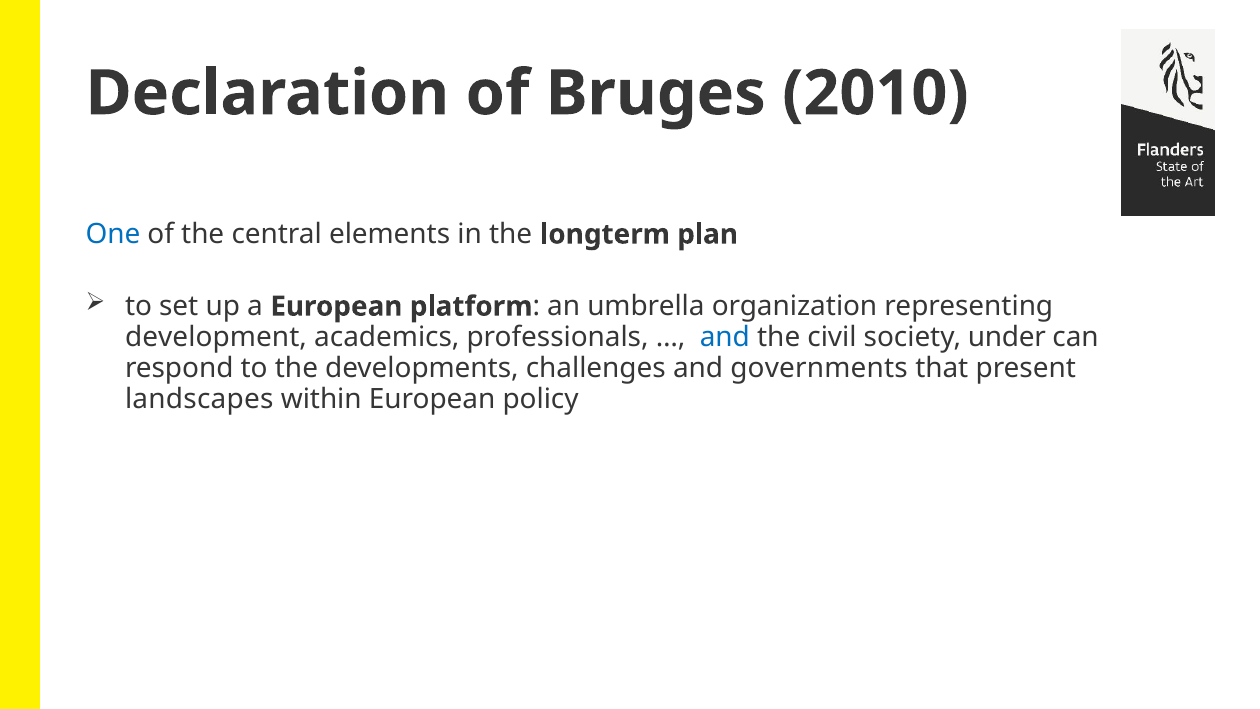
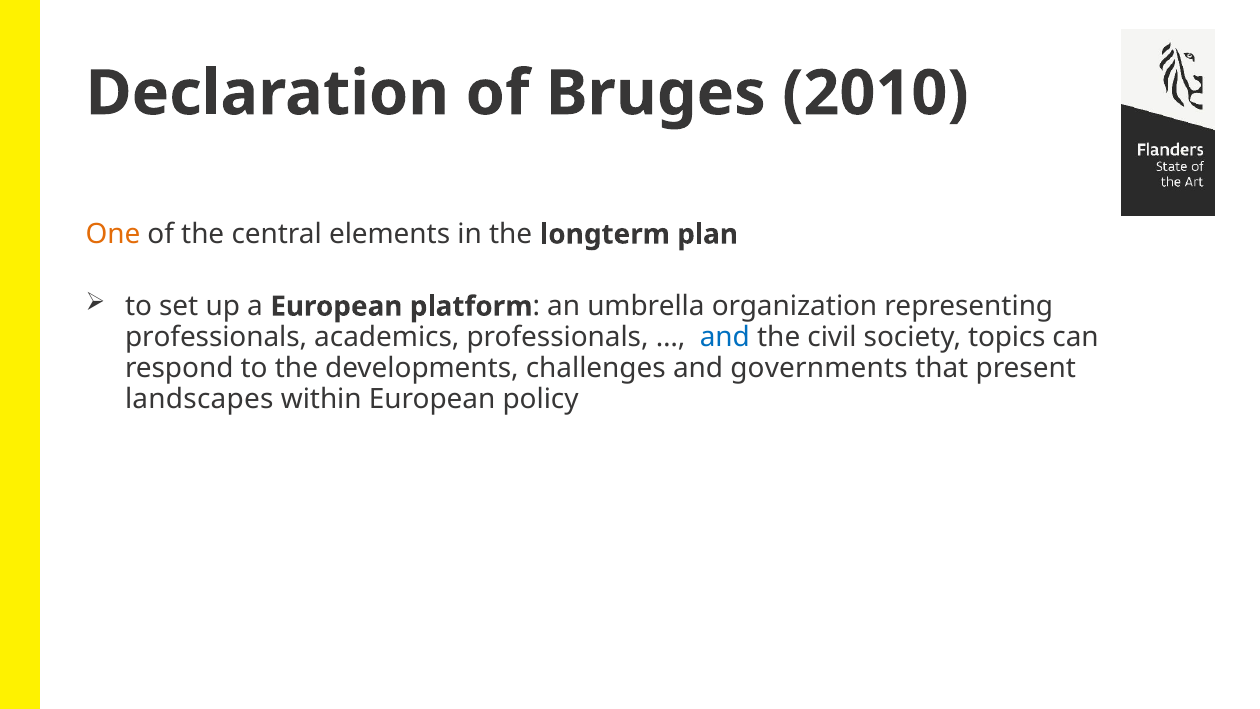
One colour: blue -> orange (113, 234)
development: development -> professionals (216, 337)
under: under -> topics (1007, 337)
